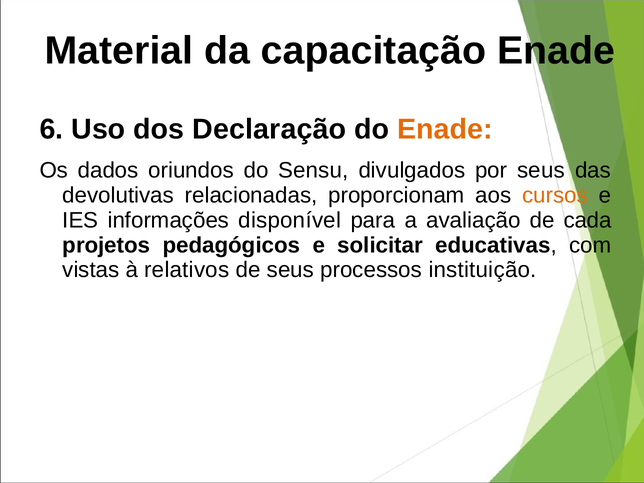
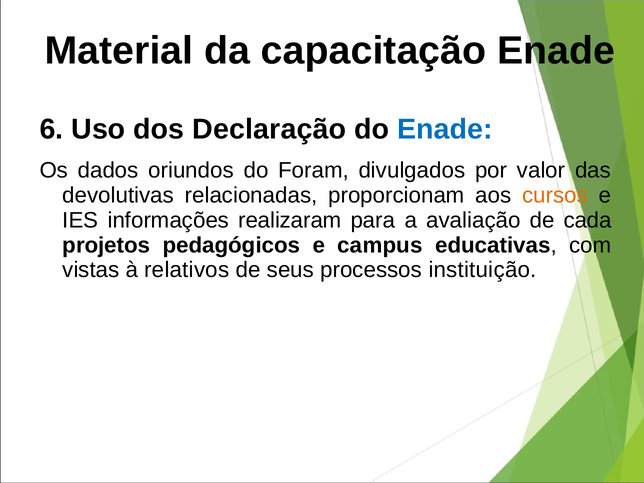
Enade colour: orange -> blue (445, 129)
Sensu: Sensu -> Foram (314, 170)
por seus: seus -> valor (541, 170)
disponível: disponível -> realizaram (290, 220)
solicitar: solicitar -> campus (380, 245)
